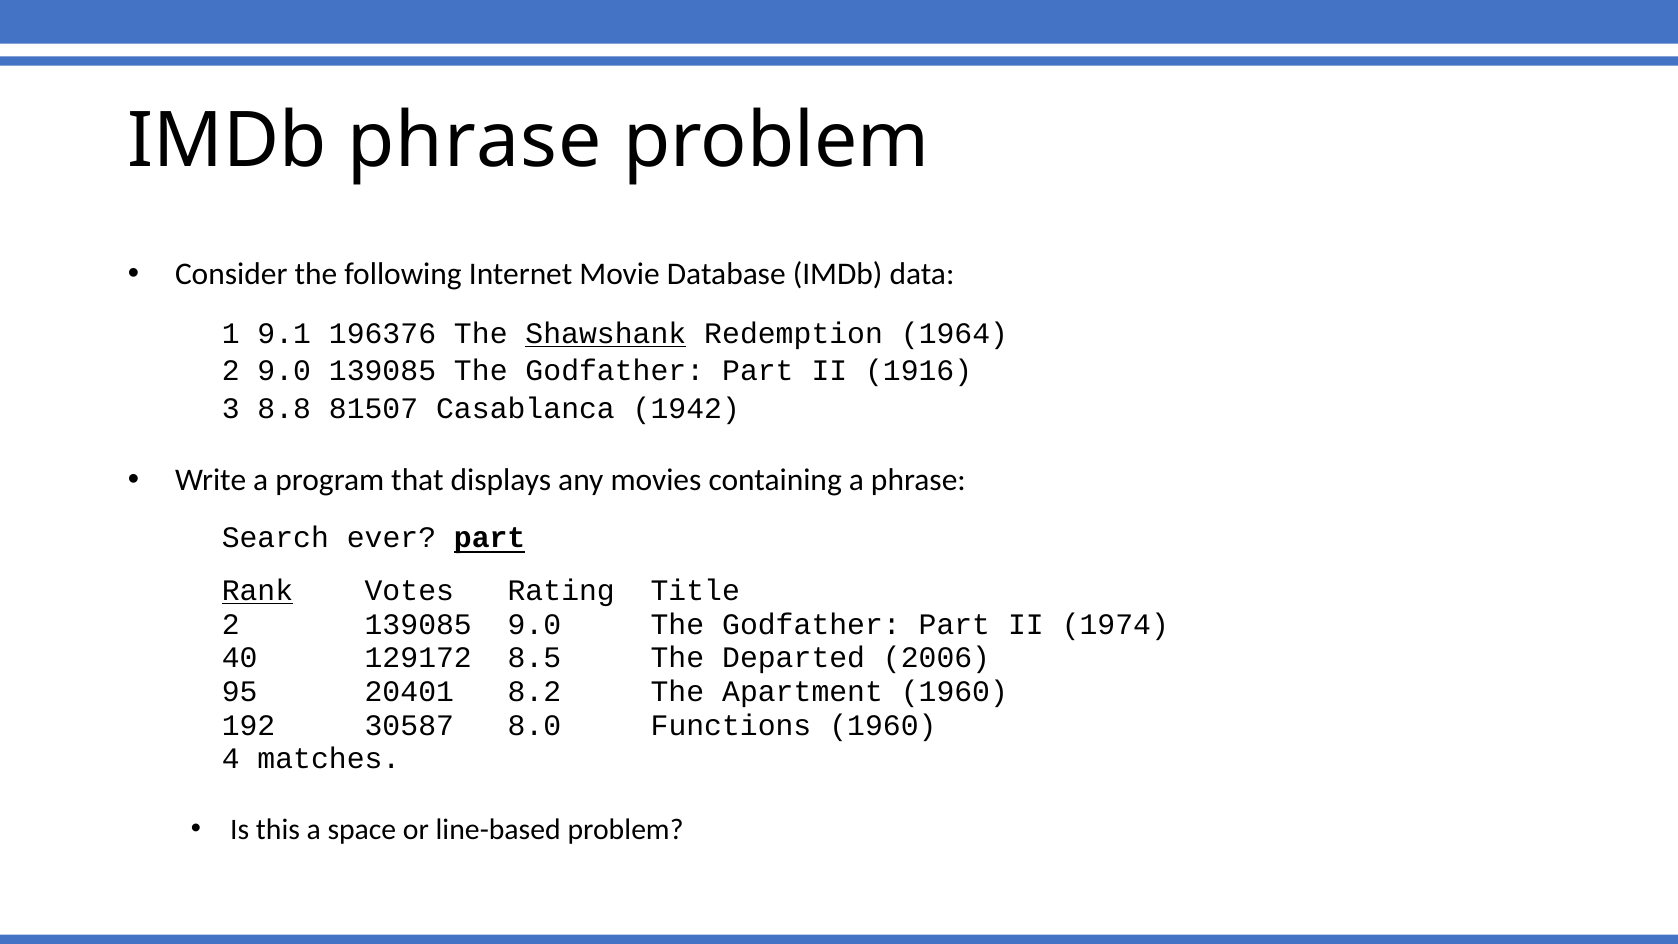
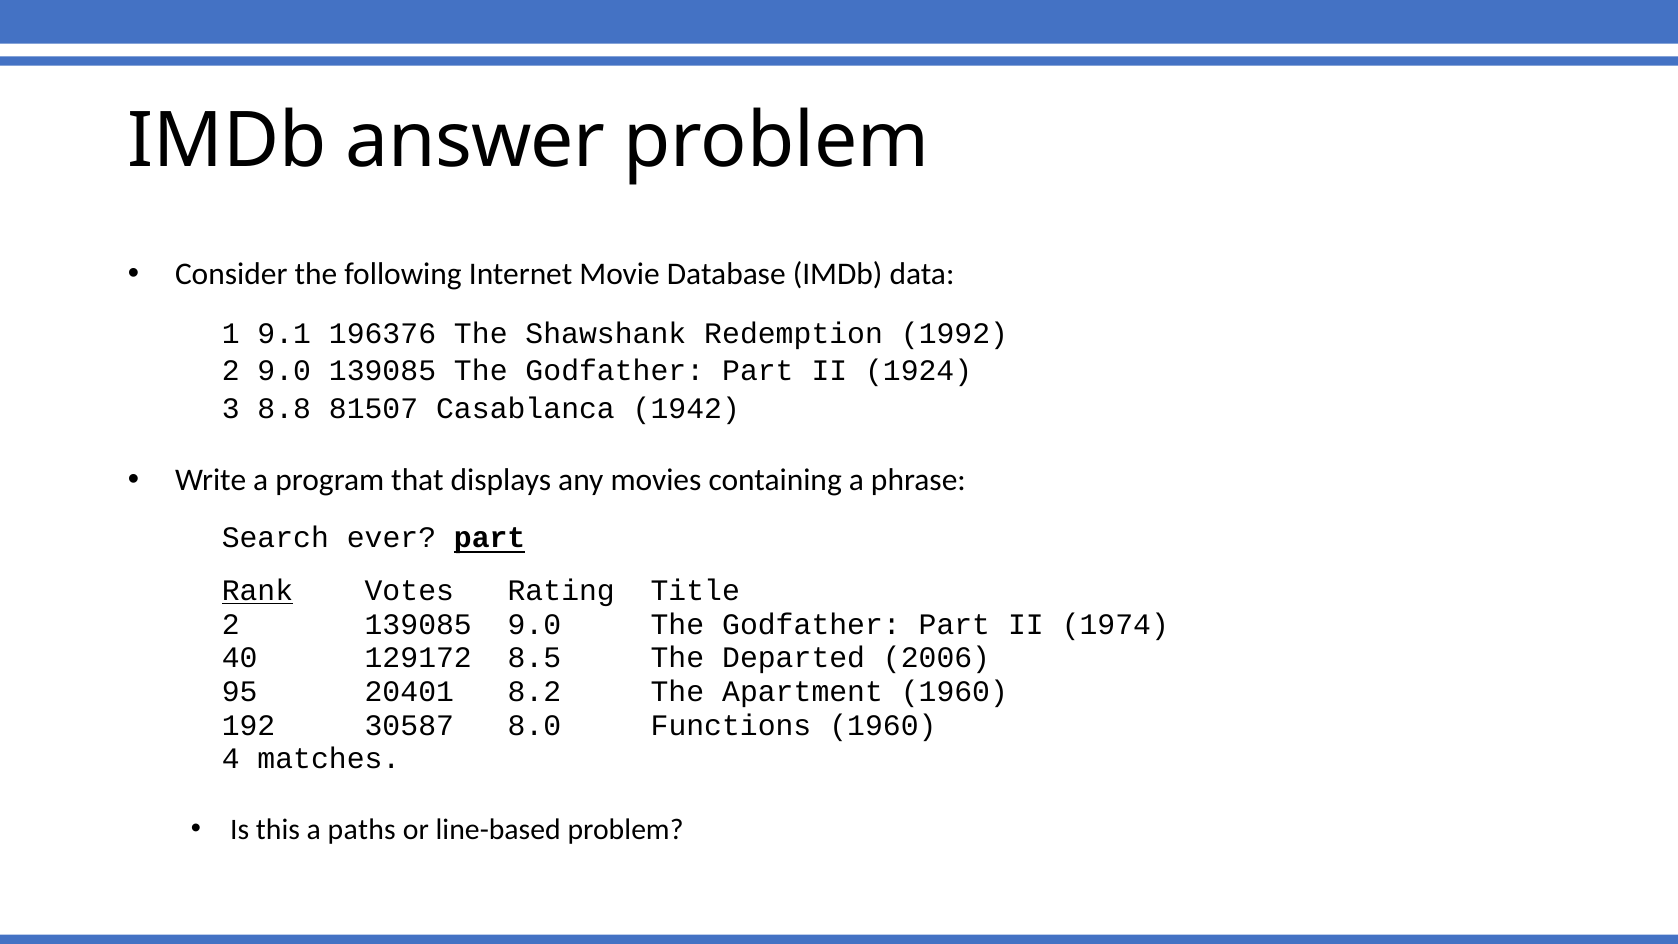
IMDb phrase: phrase -> answer (476, 141)
Shawshank underline: present -> none (606, 334)
1964: 1964 -> 1992 (954, 334)
1916: 1916 -> 1924 (919, 371)
space: space -> paths (362, 829)
